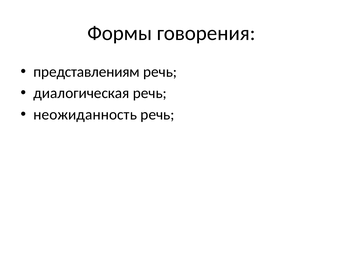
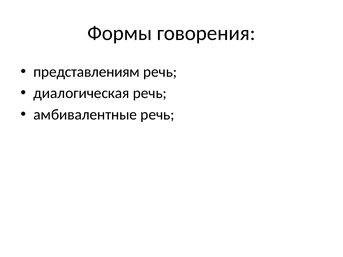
неожиданность: неожиданность -> амбивалентные (85, 115)
